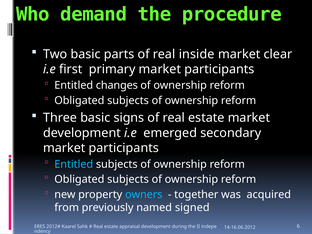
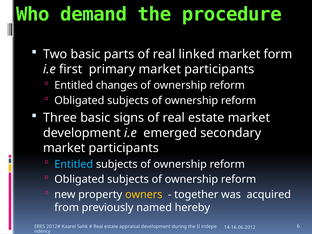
inside: inside -> linked (197, 54)
clear: clear -> form (278, 54)
owners colour: light blue -> yellow (144, 195)
signed: signed -> hereby (192, 208)
